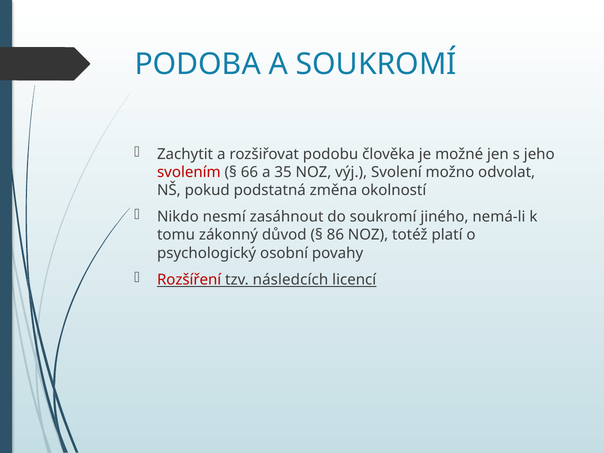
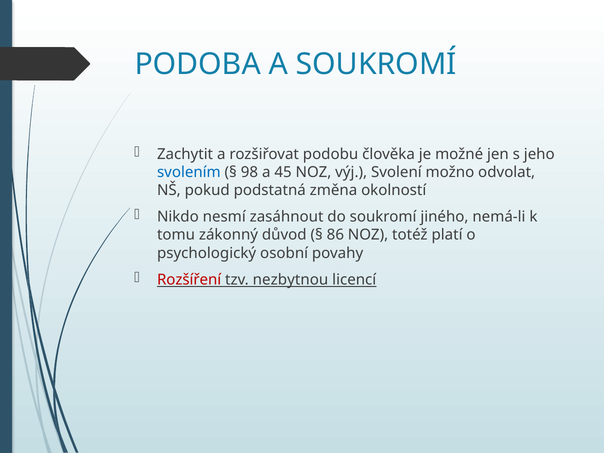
svolením colour: red -> blue (189, 172)
66: 66 -> 98 (249, 172)
35: 35 -> 45 (283, 172)
následcích: následcích -> nezbytnou (290, 280)
